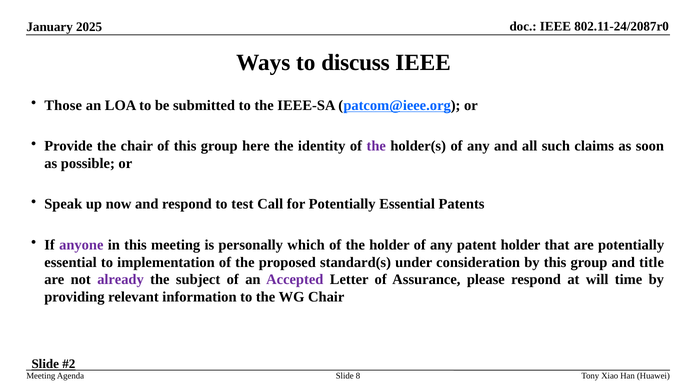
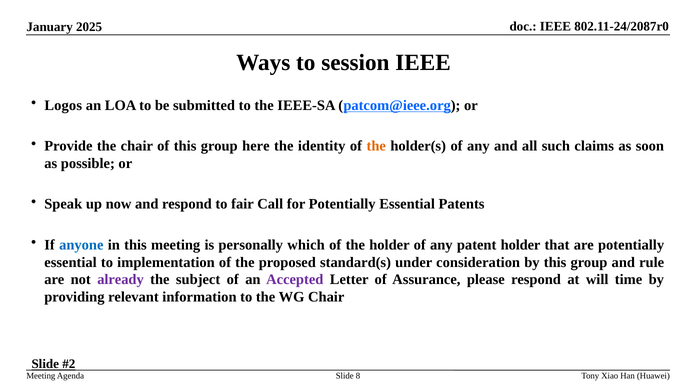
discuss: discuss -> session (355, 63)
Those: Those -> Logos (63, 105)
the colour: purple -> orange (376, 146)
test: test -> fair (242, 204)
anyone colour: purple -> blue (81, 244)
title: title -> rule (652, 262)
